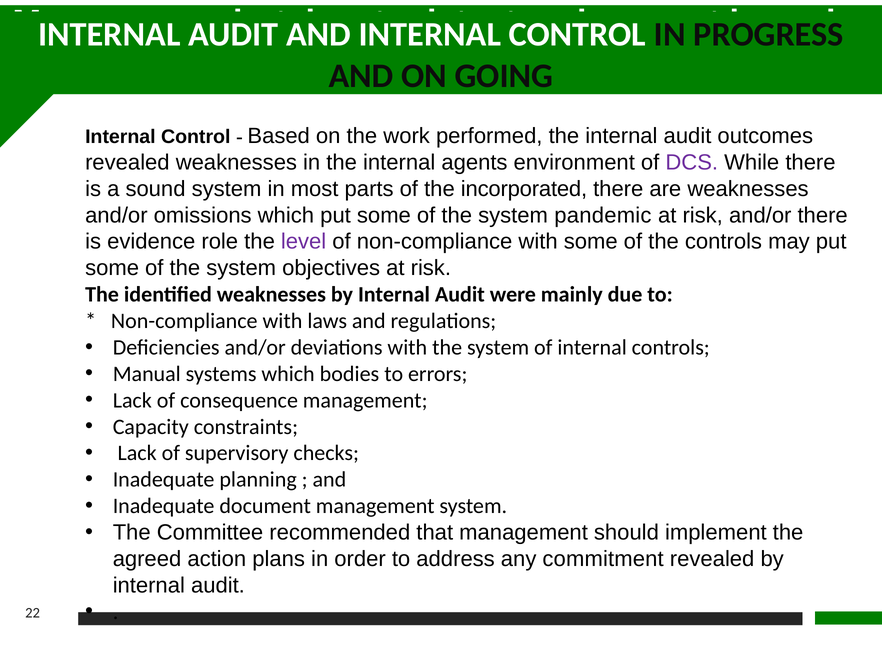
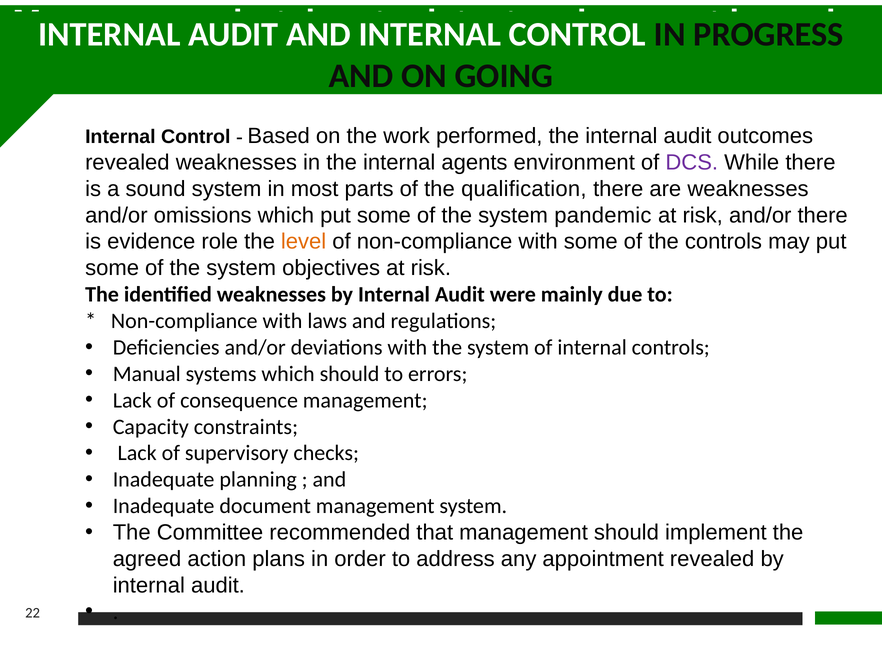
incorporated: incorporated -> qualification (524, 189)
level colour: purple -> orange (304, 242)
which bodies: bodies -> should (350, 374)
commitment: commitment -> appointment (603, 559)
